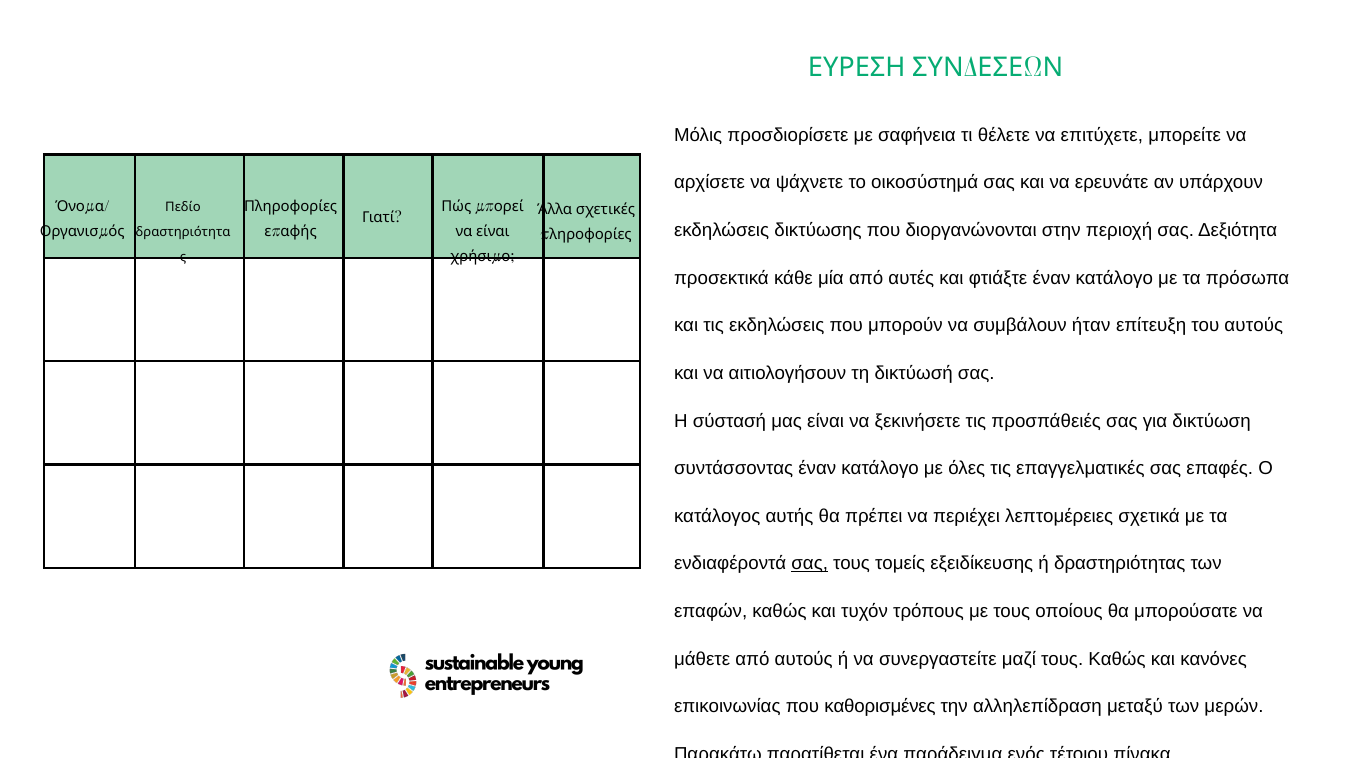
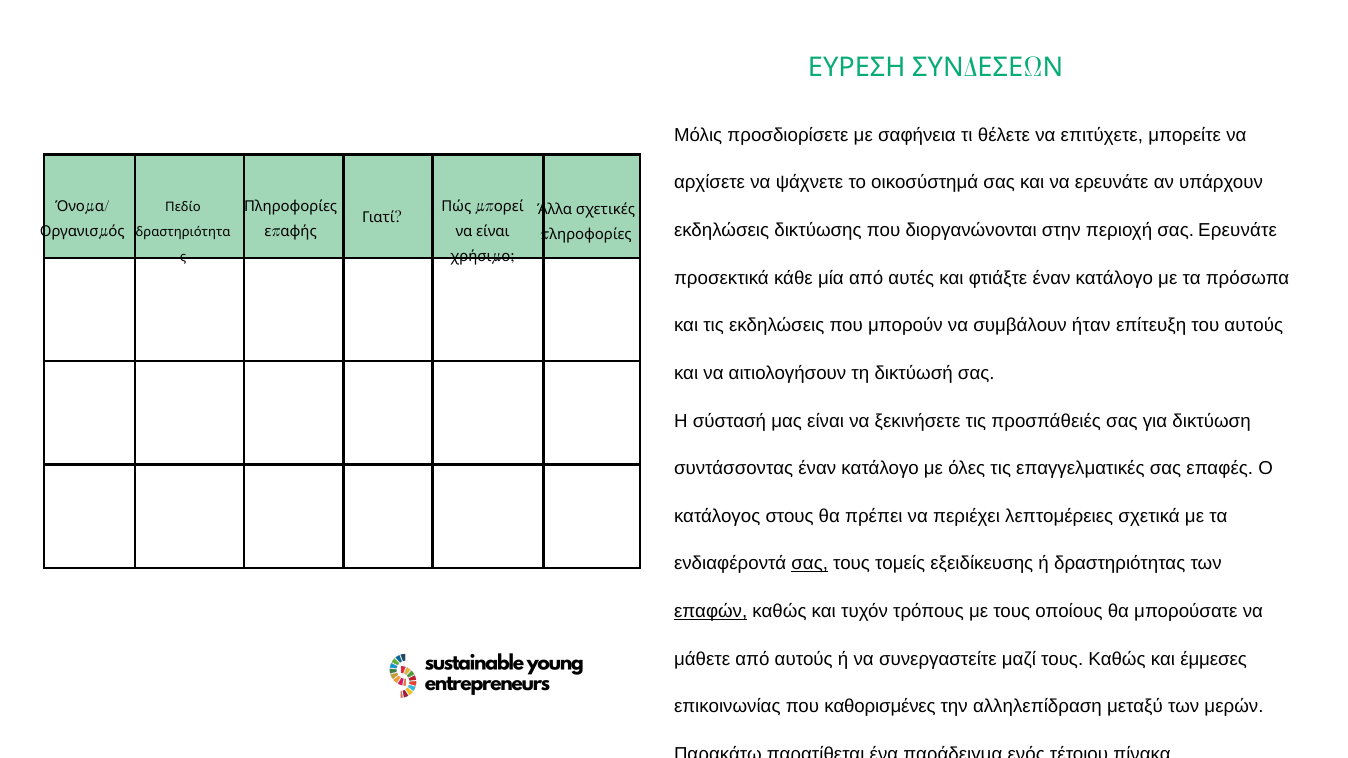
σας Δεξιότητα: Δεξιότητα -> Ερευνάτε (1238, 230)
αυτής: αυτής -> στους (790, 516)
επαφών underline: none -> present (711, 611)
κανόνες: κανόνες -> έμμεσες (1214, 659)
